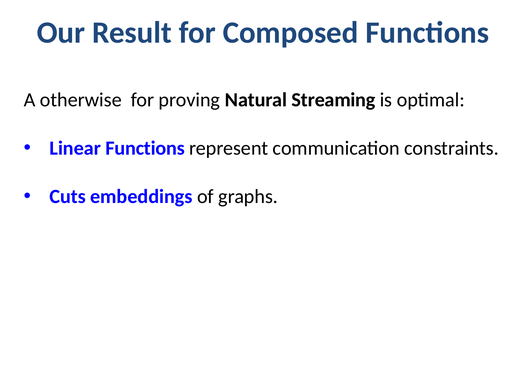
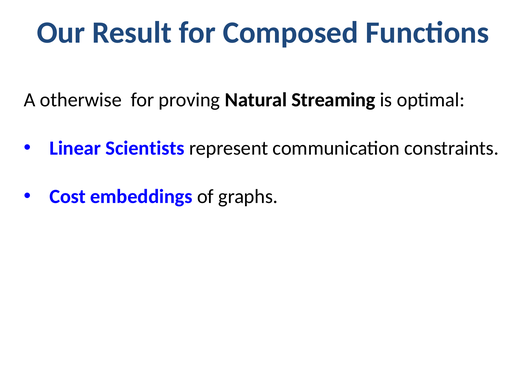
Linear Functions: Functions -> Scientists (145, 149)
Cuts: Cuts -> Cost (68, 197)
